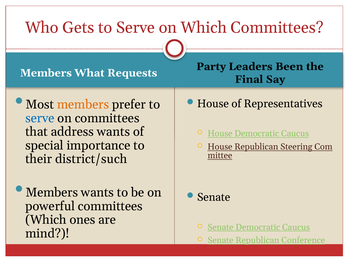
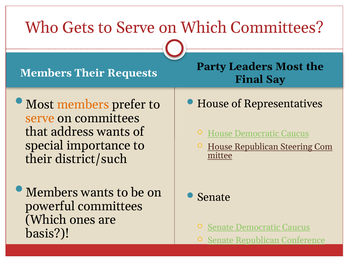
Leaders Been: Been -> Most (289, 66)
Members What: What -> Their (89, 73)
serve colour: blue -> orange (40, 118)
mind: mind -> basis (47, 233)
